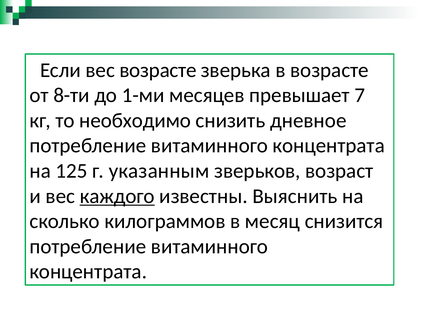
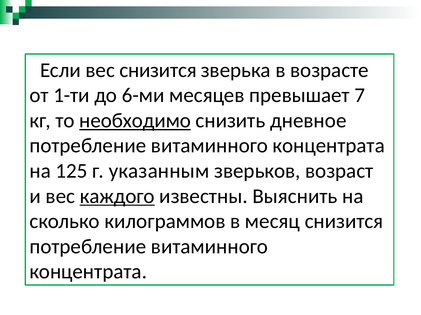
вес возрасте: возрасте -> снизится (158, 70)
8-ти: 8-ти -> 1-ти (72, 96)
1-ми: 1-ми -> 6-ми (143, 96)
необходимо underline: none -> present (135, 121)
